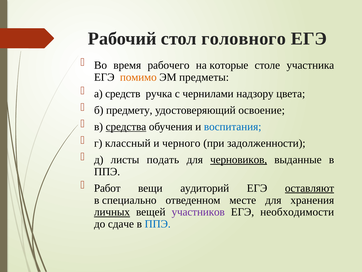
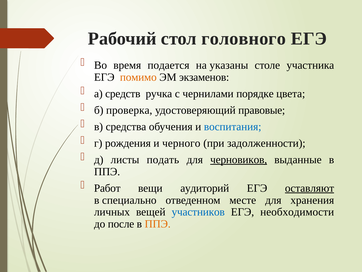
рабочего: рабочего -> подается (169, 65)
которые: которые -> указаны (229, 65)
предметы: предметы -> экзаменов (204, 77)
надзору: надзору -> порядке (255, 94)
предмету: предмету -> проверка (129, 110)
освоение: освоение -> правовые (262, 110)
средства underline: present -> none (126, 126)
классный: классный -> рождения (128, 143)
личных underline: present -> none (112, 212)
участников colour: purple -> blue (198, 212)
сдаче: сдаче -> после (121, 224)
ППЭ colour: blue -> orange (158, 224)
